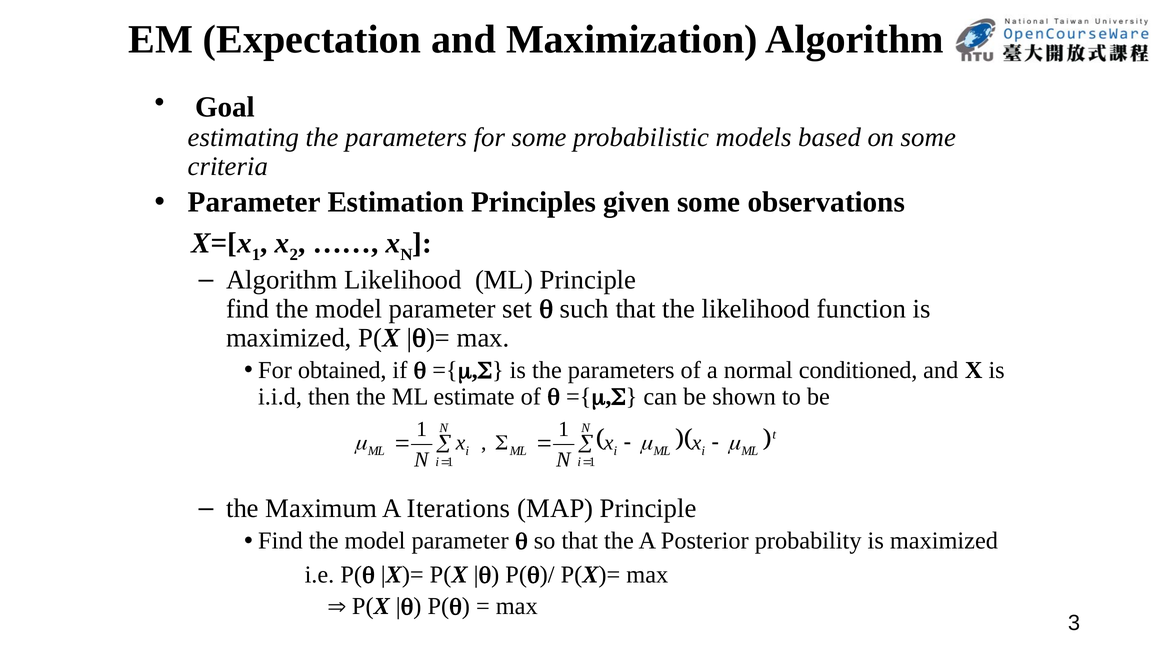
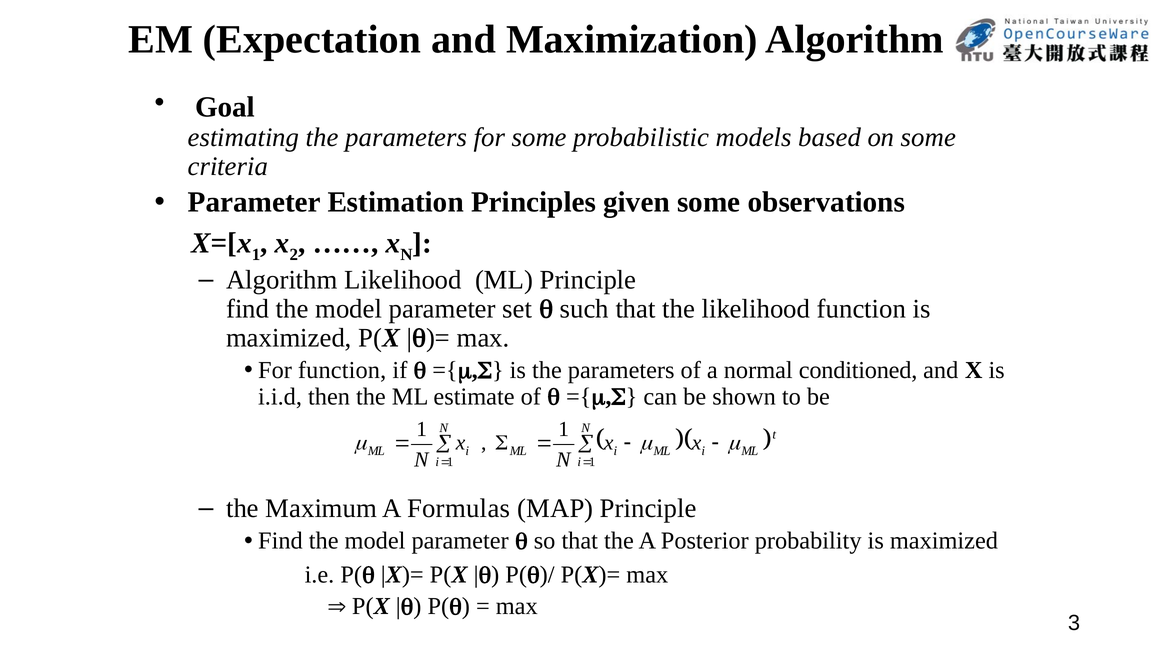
For obtained: obtained -> function (342, 370)
Iterations: Iterations -> Formulas (459, 508)
